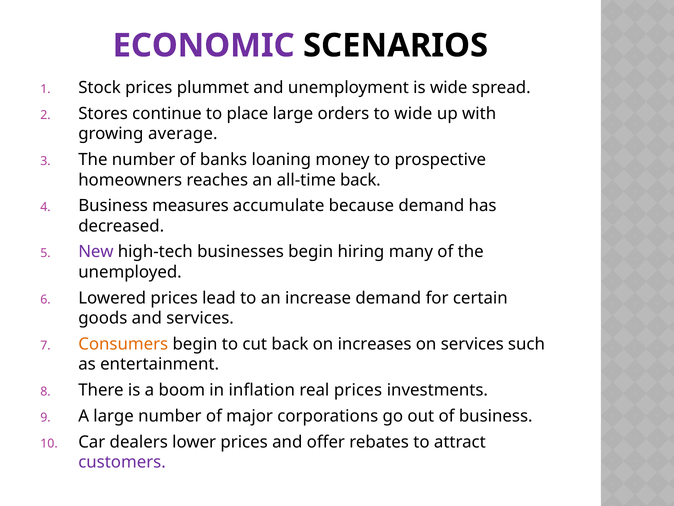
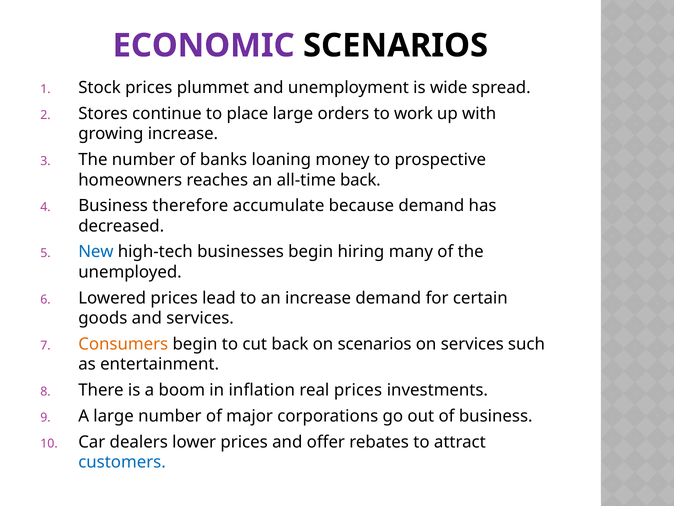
to wide: wide -> work (413, 113)
growing average: average -> increase (183, 134)
measures: measures -> therefore (190, 206)
New colour: purple -> blue (96, 252)
on increases: increases -> scenarios (375, 344)
customers colour: purple -> blue (122, 462)
